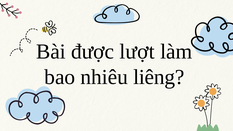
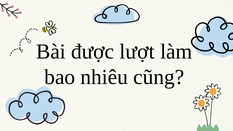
liêng: liêng -> cũng (159, 77)
